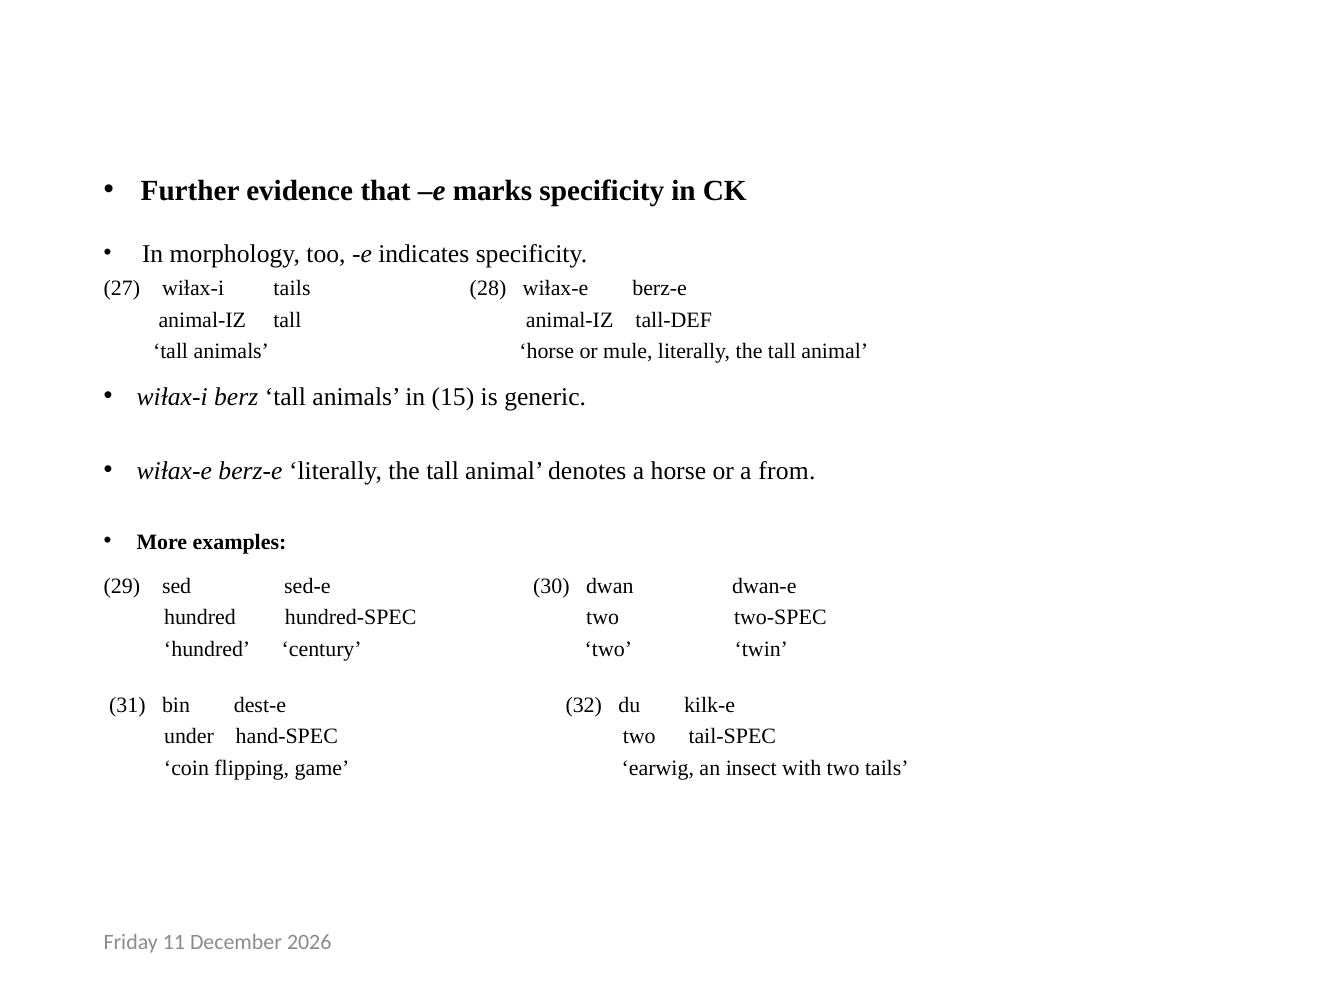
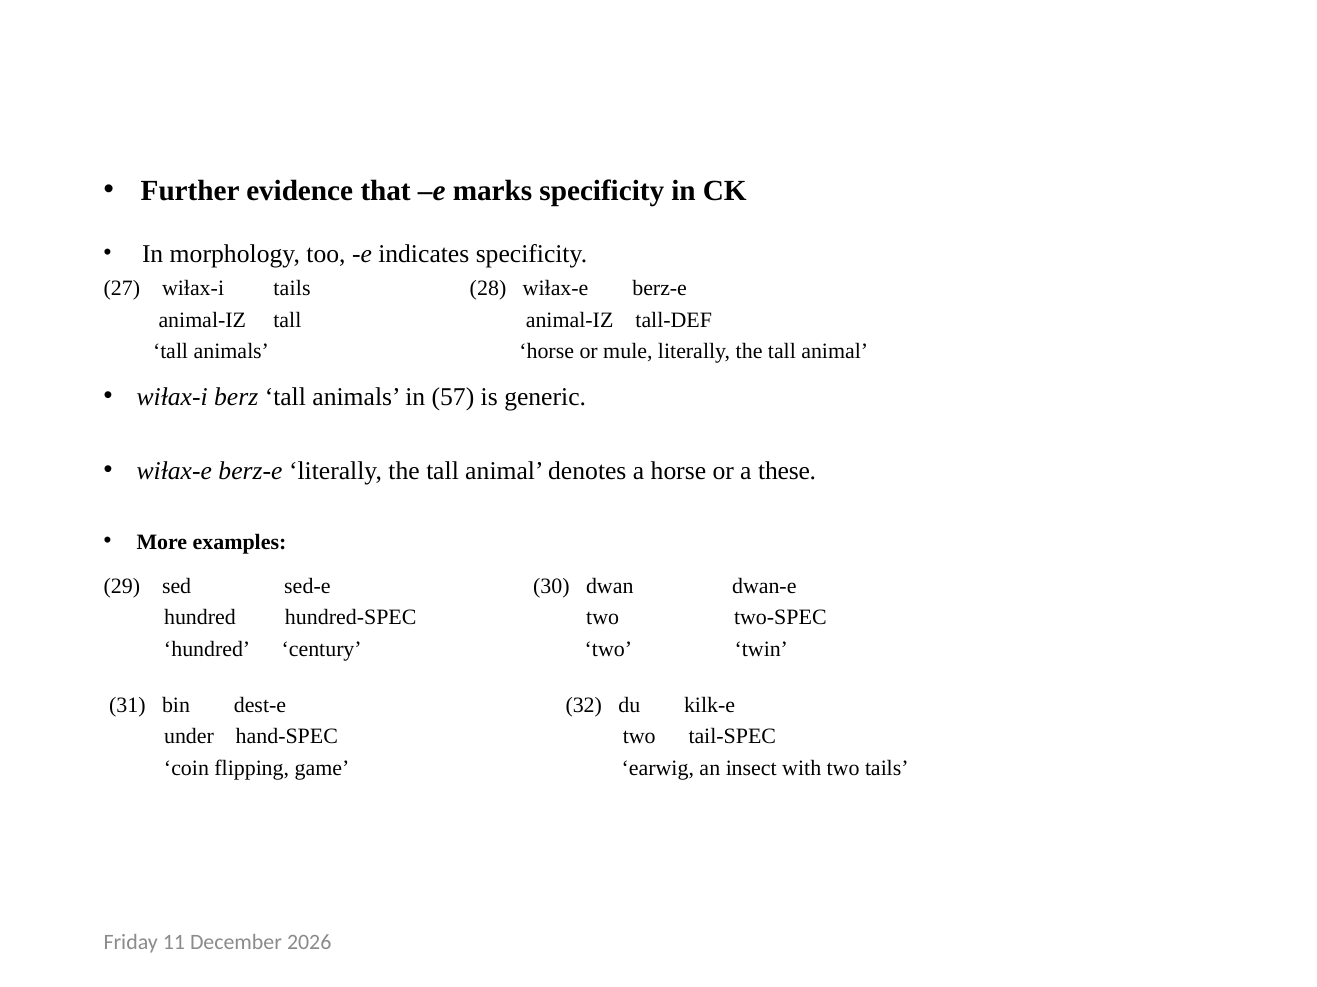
15: 15 -> 57 (453, 397)
from: from -> these (787, 471)
